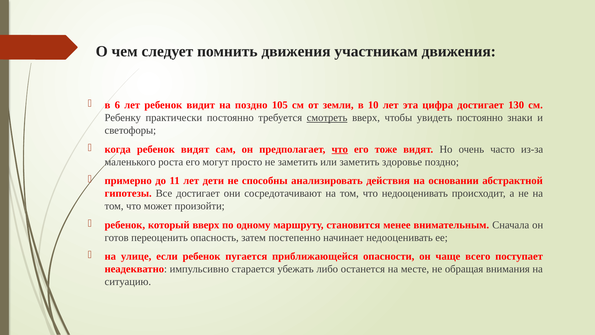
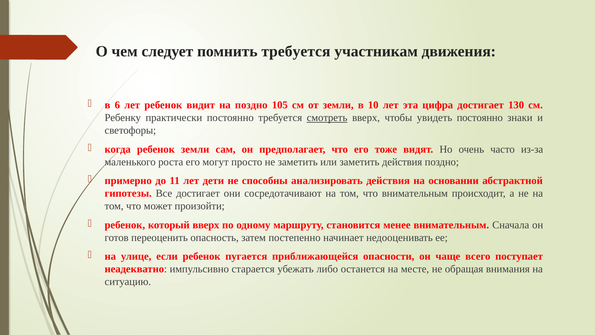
помнить движения: движения -> требуется (296, 51)
ребенок видят: видят -> земли (195, 149)
что underline: present -> none (340, 149)
заметить здоровье: здоровье -> действия (402, 162)
что недооценивать: недооценивать -> внимательным (415, 193)
